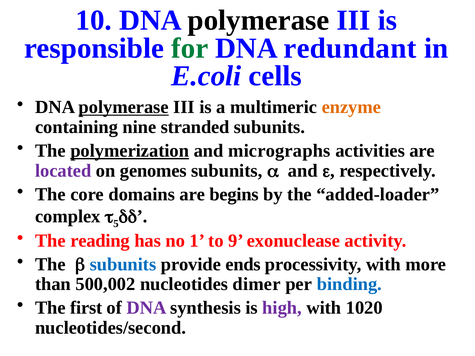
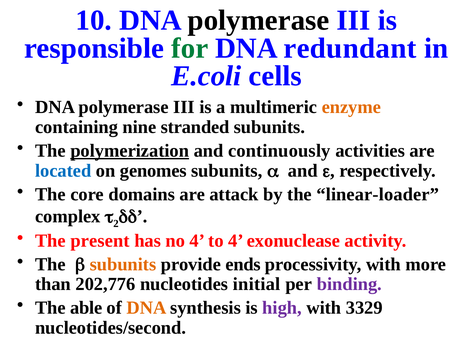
polymerase underline: present -> none (124, 107)
micrographs: micrographs -> continuously (279, 151)
located colour: purple -> blue (63, 171)
begins: begins -> attack (234, 194)
added-loader: added-loader -> linear-loader (378, 194)
5: 5 -> 2 (116, 224)
reading: reading -> present (100, 241)
no 1: 1 -> 4 (197, 241)
to 9: 9 -> 4 (236, 241)
subunits colour: blue -> orange (123, 264)
500,002: 500,002 -> 202,776 (105, 284)
dimer: dimer -> initial (257, 284)
binding colour: blue -> purple (349, 284)
first: first -> able (86, 308)
DNA colour: purple -> orange (147, 308)
1020: 1020 -> 3329 (364, 308)
